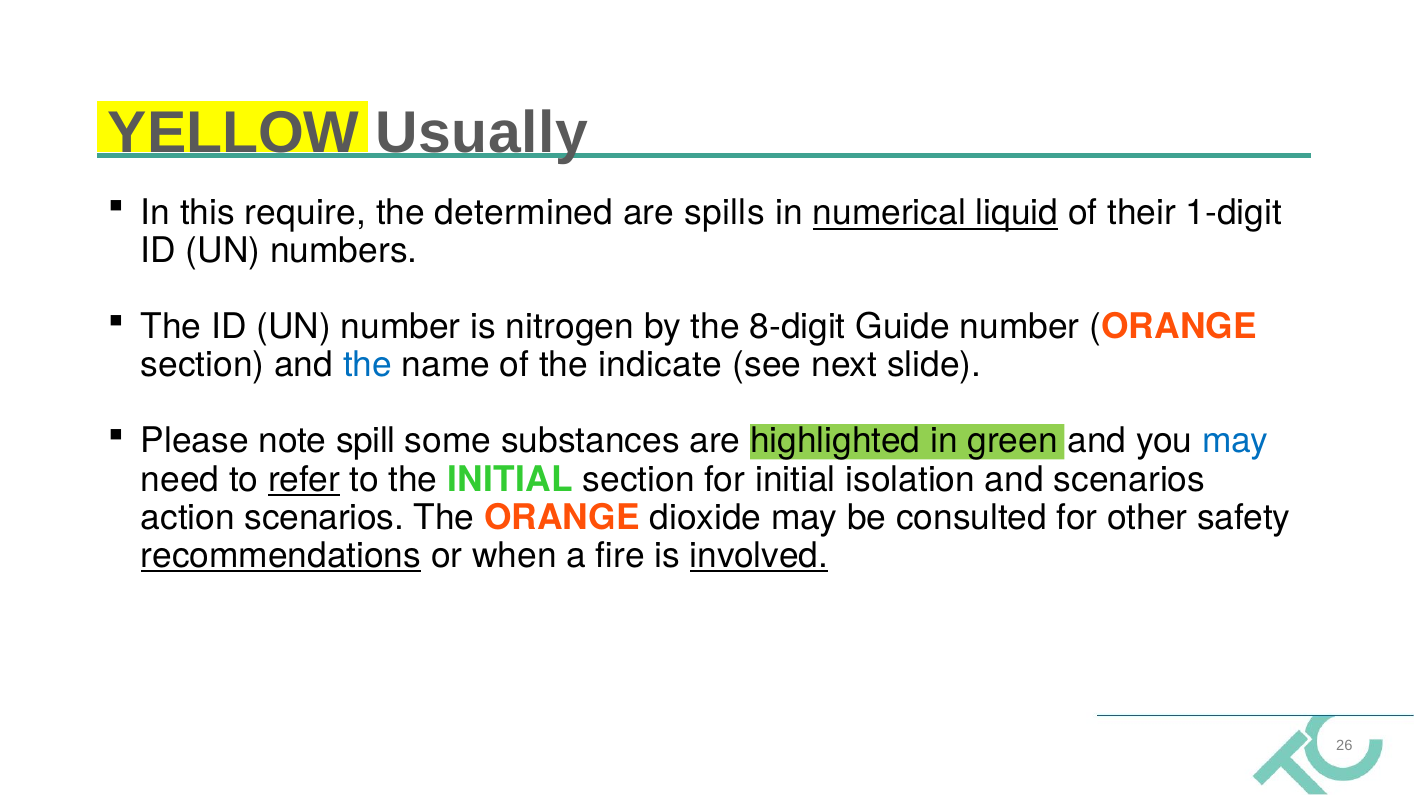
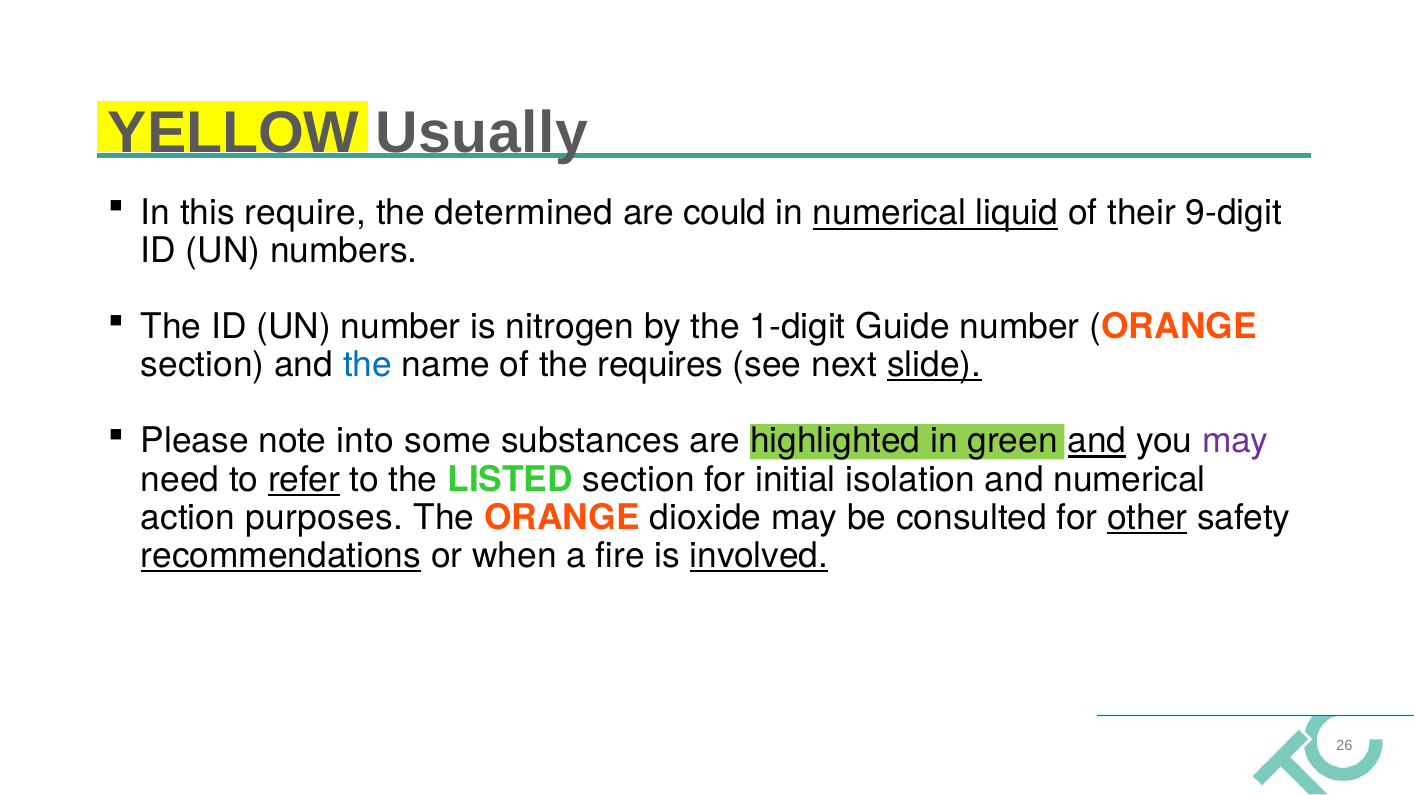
spills: spills -> could (725, 213)
1-digit: 1-digit -> 9-digit (1234, 213)
8-digit: 8-digit -> 1-digit (798, 327)
indicate: indicate -> requires (661, 365)
slide underline: none -> present (934, 365)
spill: spill -> into (365, 442)
and underline: none -> present (1097, 442)
may colour: blue -> purple (1235, 442)
the INITIAL: INITIAL -> LISTED (510, 480)
and scenarios: scenarios -> numerical (1130, 480)
action scenarios: scenarios -> purposes (324, 518)
other underline: none -> present (1147, 518)
